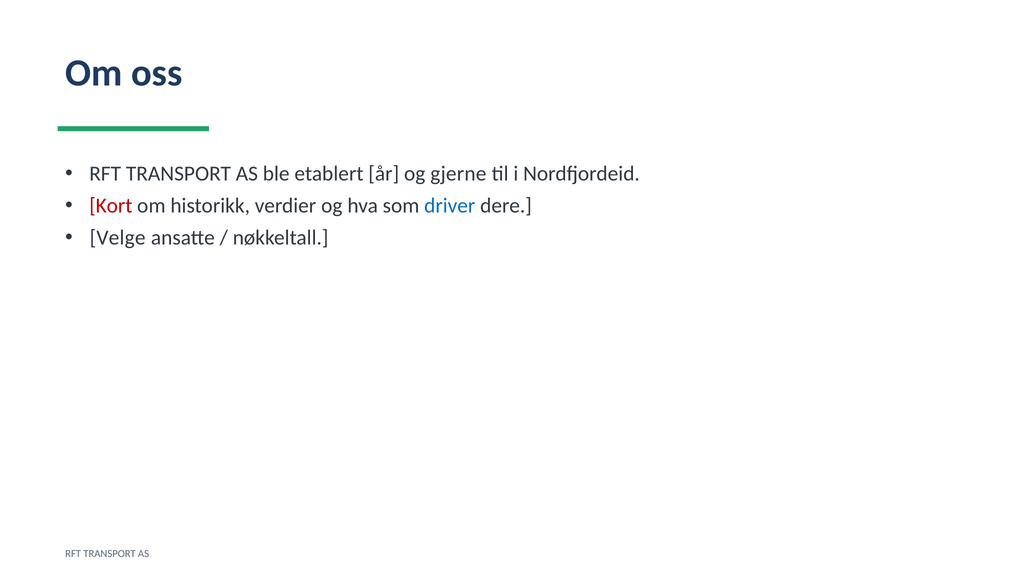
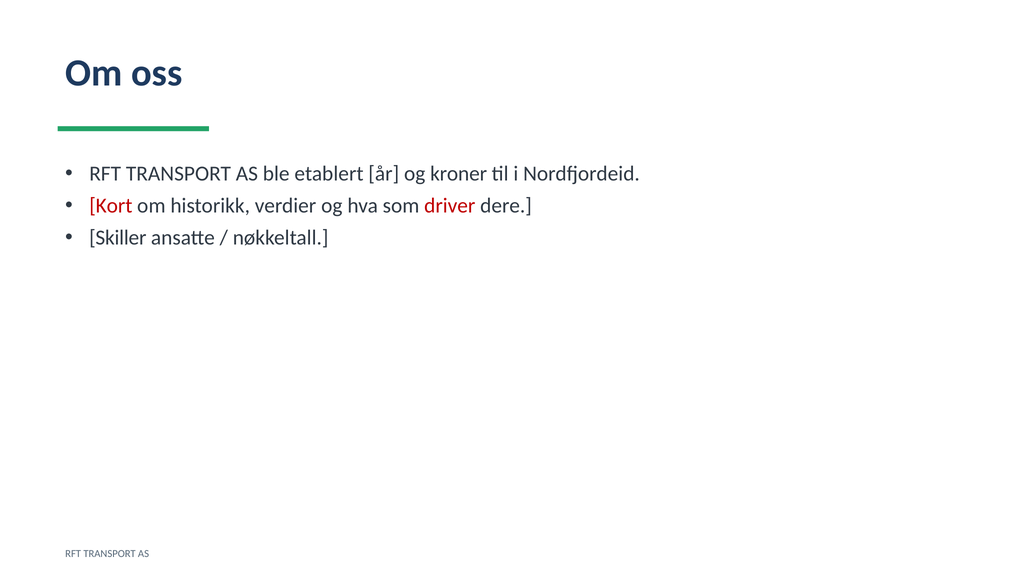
gjerne: gjerne -> kroner (459, 174)
driver colour: blue -> red (450, 206)
Velge: Velge -> Skiller (118, 238)
